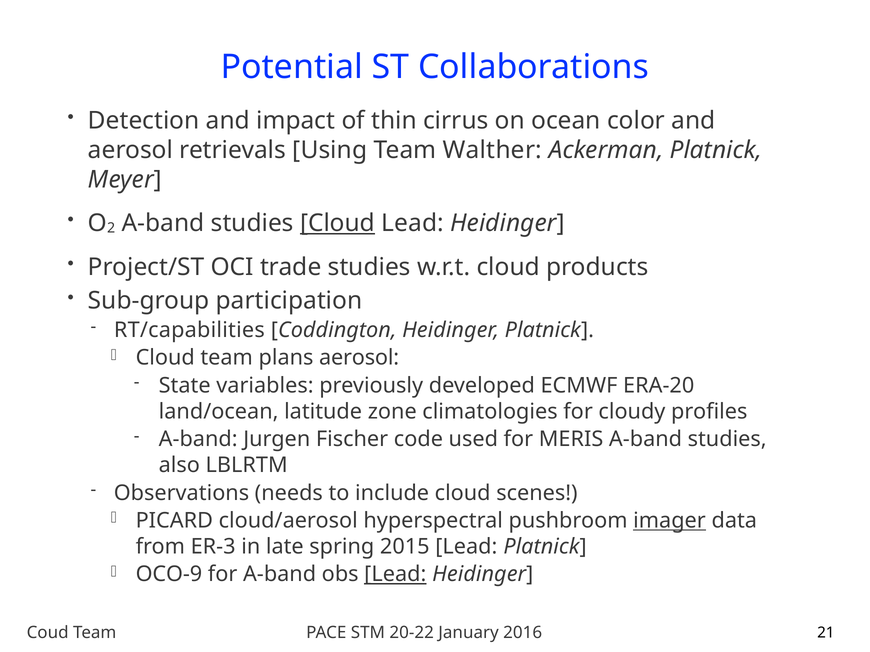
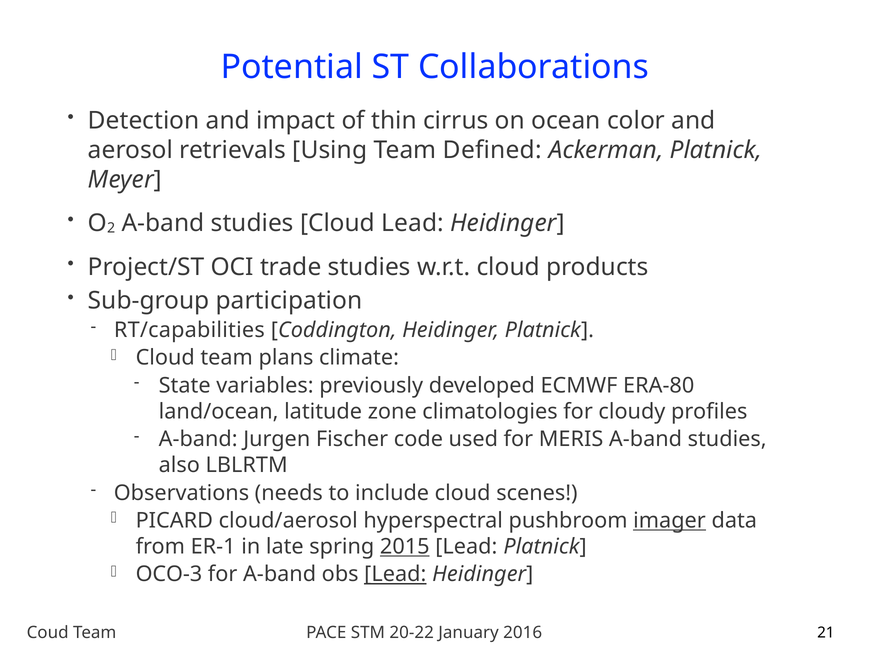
Walther: Walther -> Defined (492, 150)
Cloud underline: present -> none (338, 223)
plans aerosol: aerosol -> climate (359, 358)
ERA-20: ERA-20 -> ERA-80 (659, 386)
ER-3: ER-3 -> ER-1 (213, 547)
2015 underline: none -> present (405, 547)
OCO-9: OCO-9 -> OCO-3 (169, 575)
